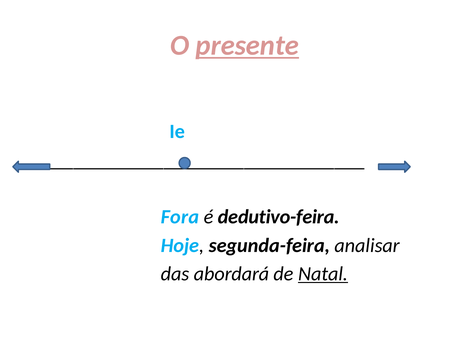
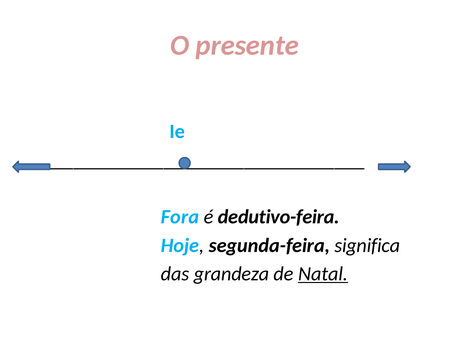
presente underline: present -> none (247, 45)
analisar: analisar -> significa (367, 245)
abordará: abordará -> grandeza (232, 274)
